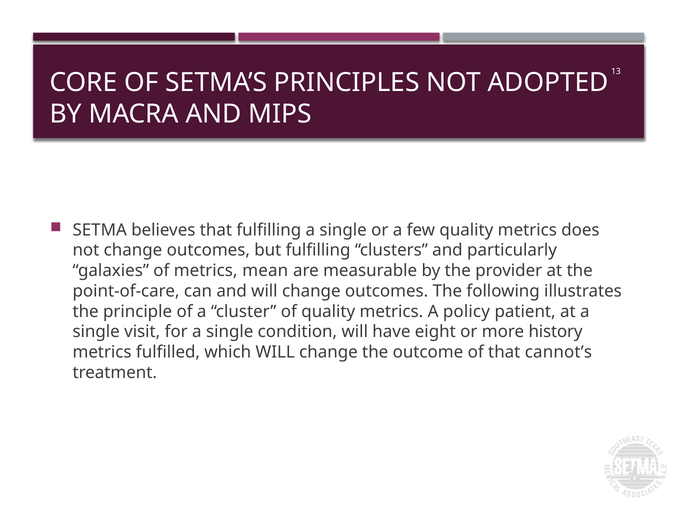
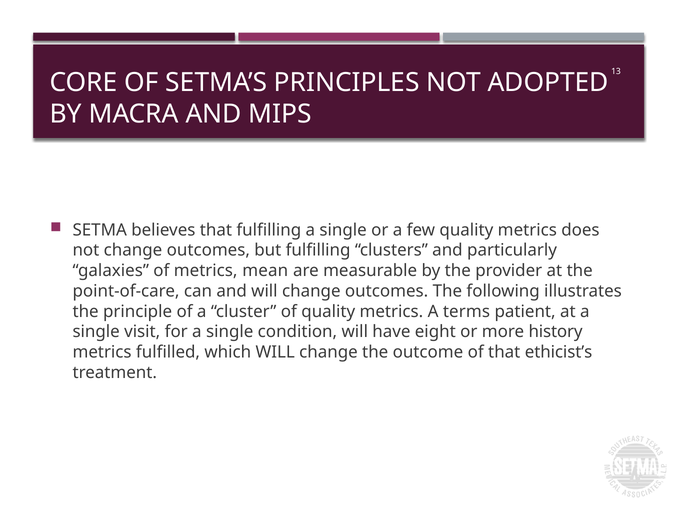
policy: policy -> terms (466, 311)
cannot’s: cannot’s -> ethicist’s (559, 352)
